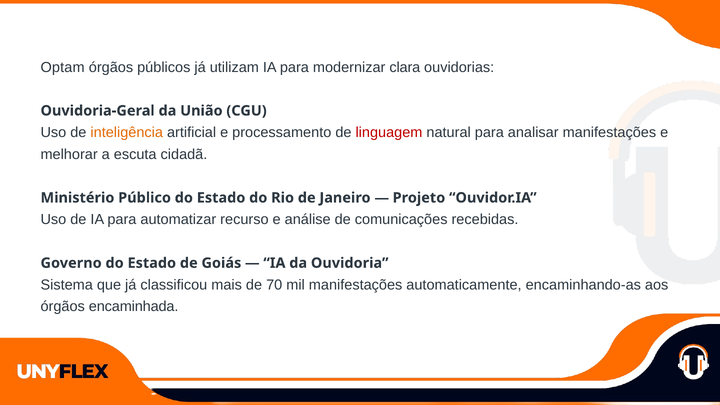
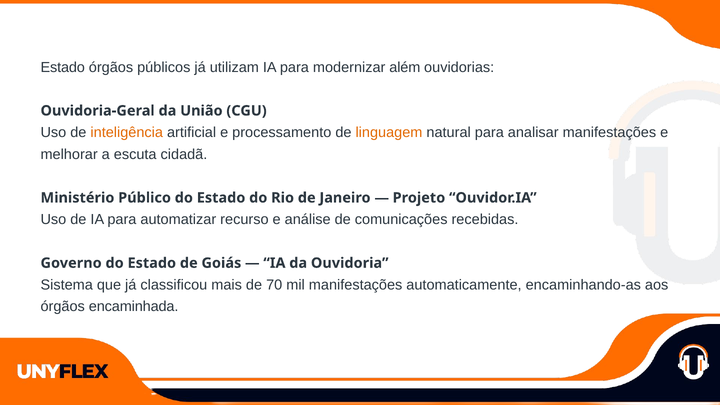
Optam: Optam -> Estado (63, 67)
clara: clara -> além (405, 67)
linguagem colour: red -> orange (389, 132)
